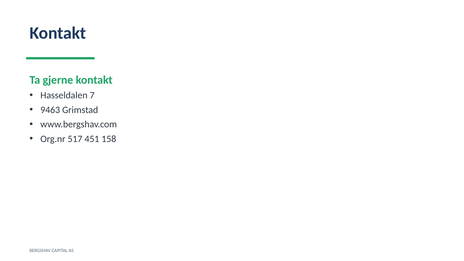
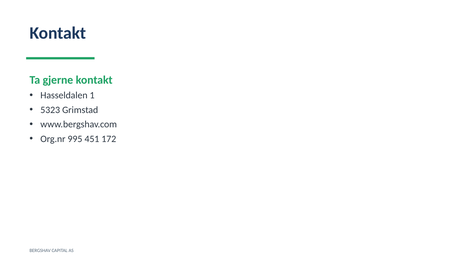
7: 7 -> 1 (92, 95)
9463: 9463 -> 5323 (50, 110)
517: 517 -> 995 (75, 139)
158: 158 -> 172 (109, 139)
